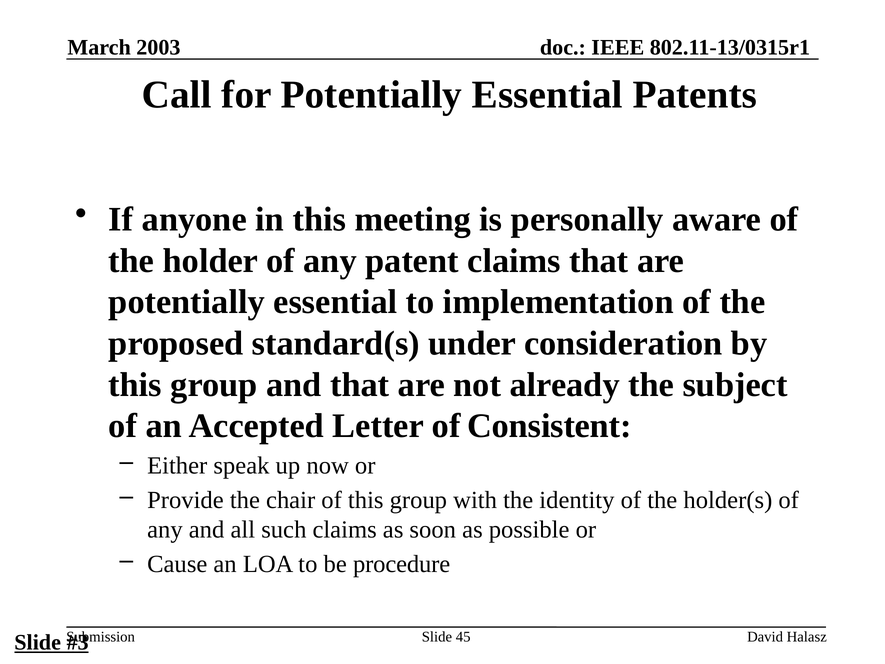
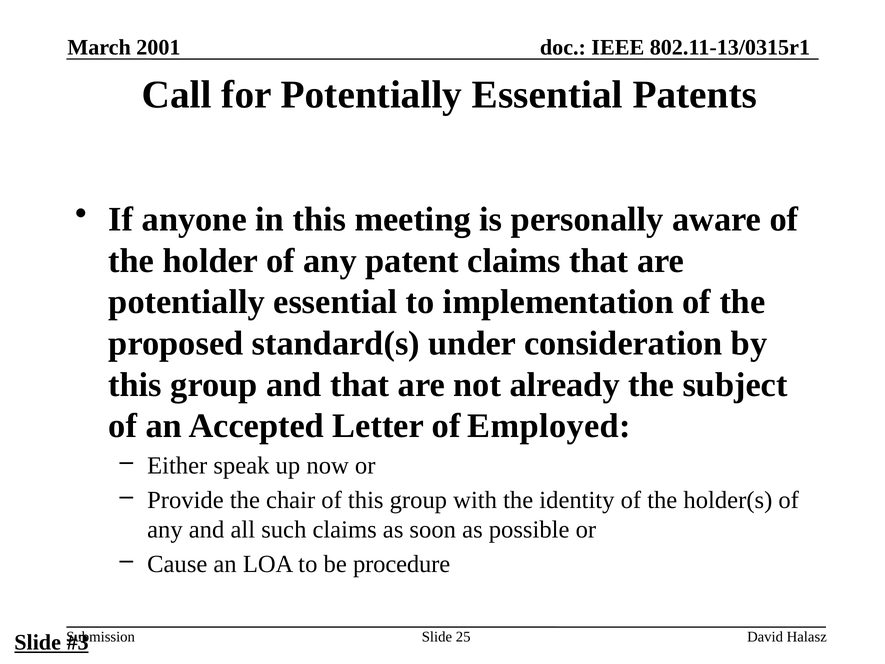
2003: 2003 -> 2001 (158, 47)
Consistent: Consistent -> Employed (549, 426)
45: 45 -> 25 (463, 637)
